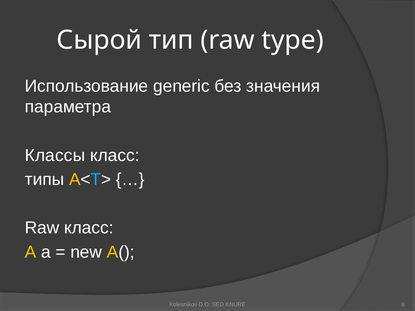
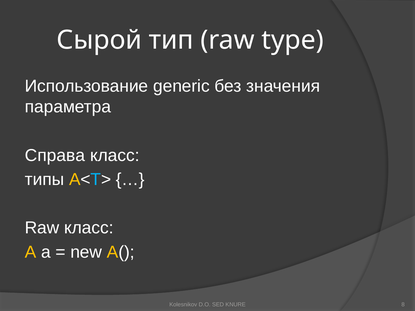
Классы: Классы -> Справа (55, 155)
